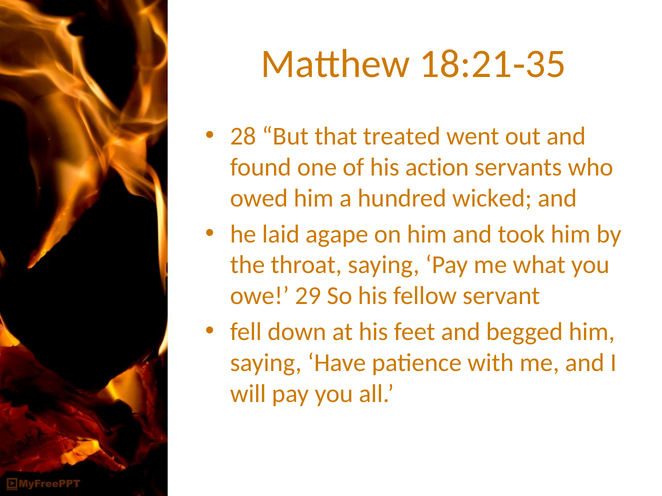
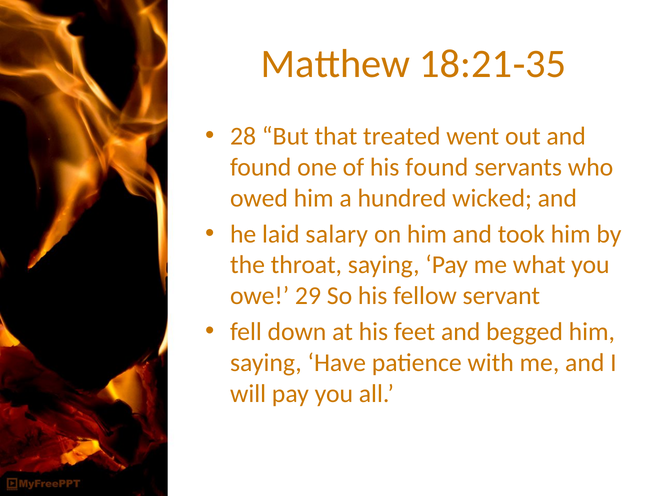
his action: action -> found (437, 167)
agape: agape -> salary (337, 234)
